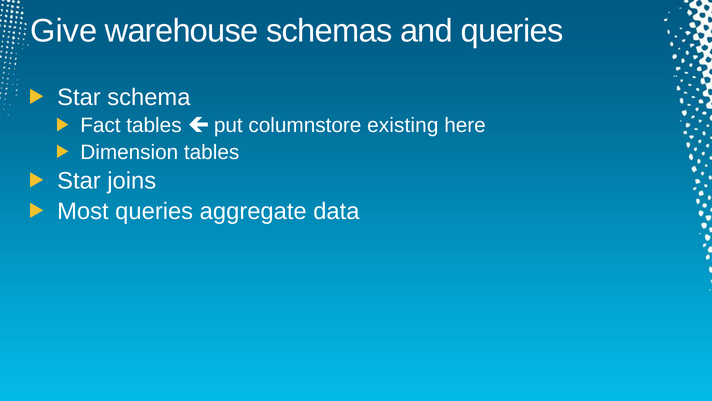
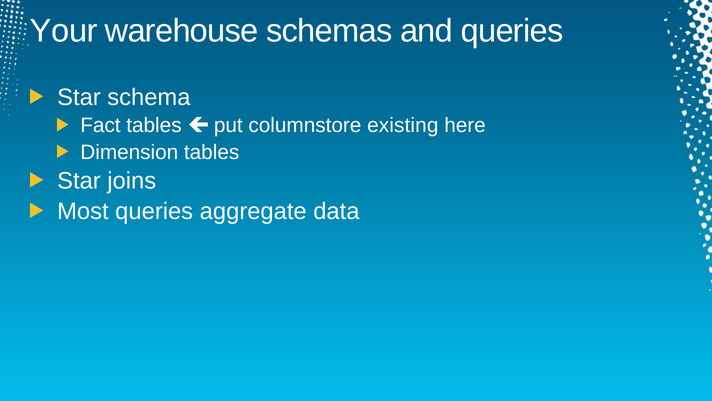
Give: Give -> Your (64, 31)
